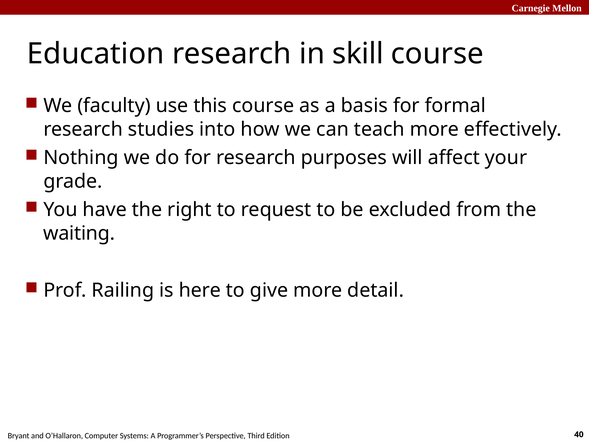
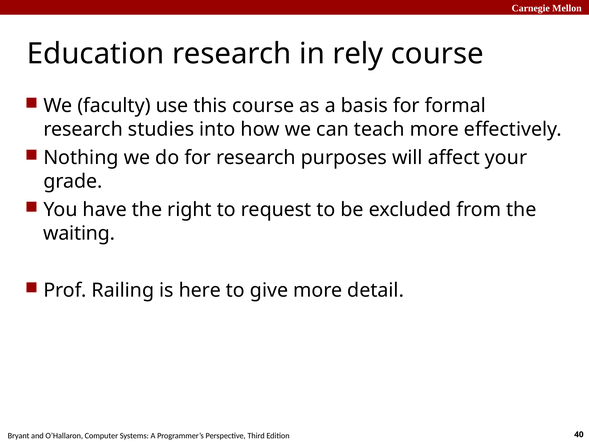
skill: skill -> rely (358, 54)
